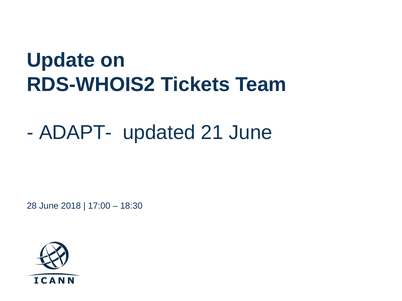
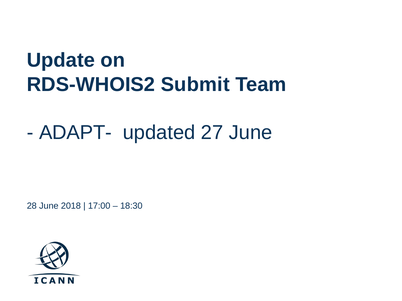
Tickets: Tickets -> Submit (195, 85)
21: 21 -> 27 (212, 133)
